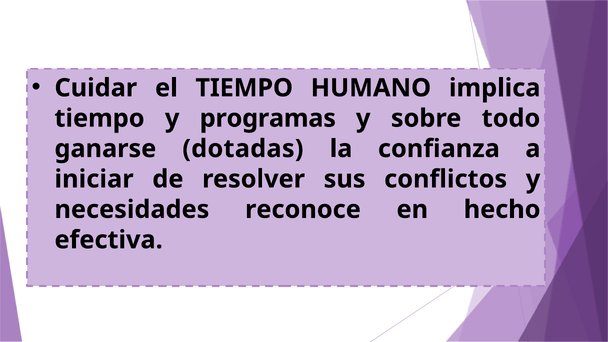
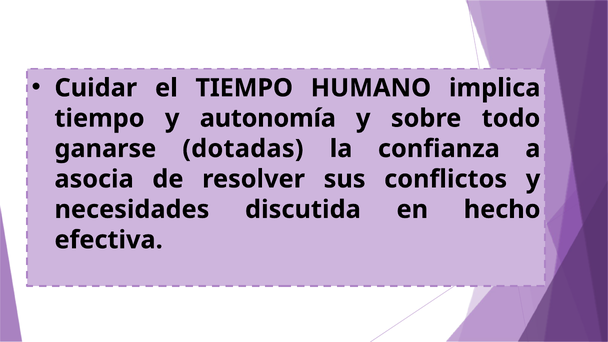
programas: programas -> autonomía (268, 118)
iniciar: iniciar -> asocia (94, 179)
reconoce: reconoce -> discutida (303, 210)
